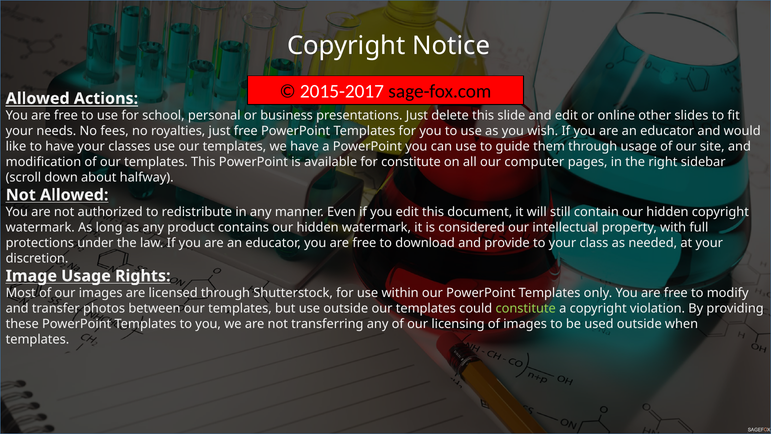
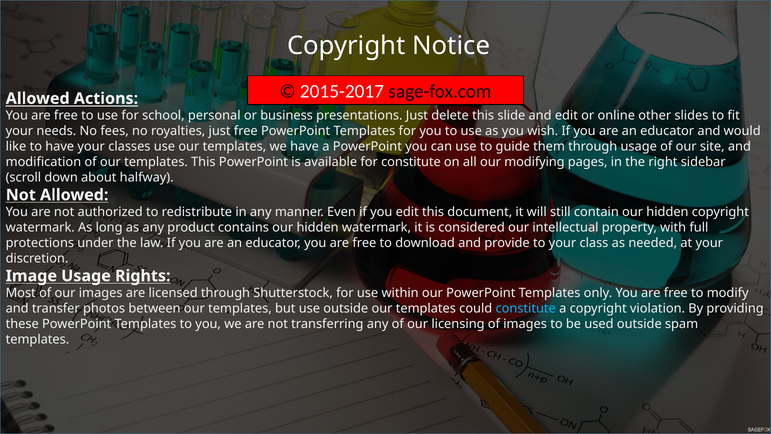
computer: computer -> modifying (534, 162)
constitute colour: light green -> light blue (526, 308)
when: when -> spam (682, 324)
